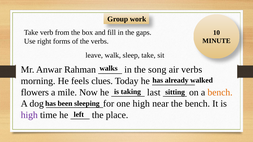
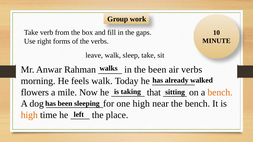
the song: song -> been (157, 70)
feels clues: clues -> walk (102, 81)
last: last -> that (154, 93)
high colour: purple -> orange (29, 115)
